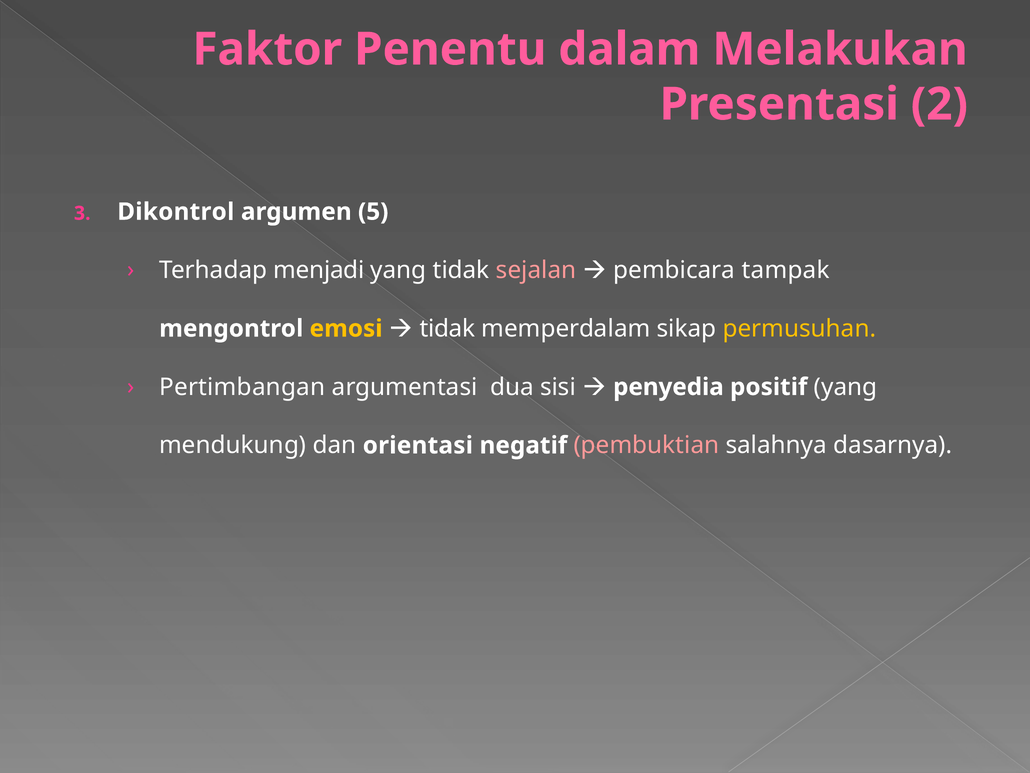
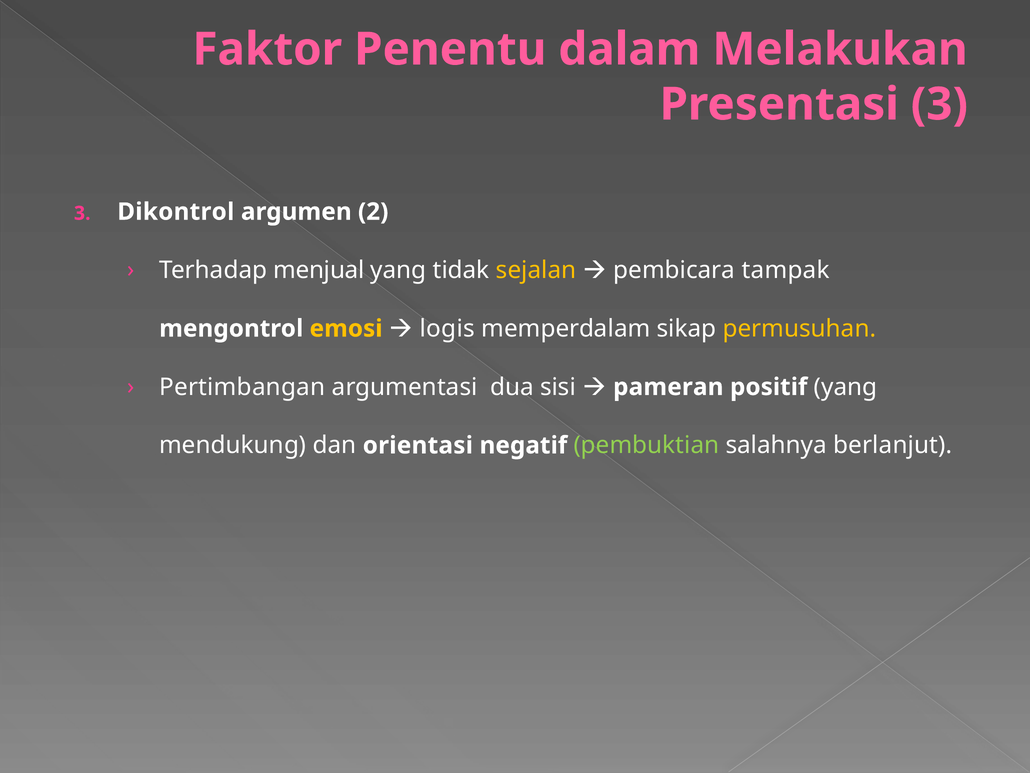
Presentasi 2: 2 -> 3 (939, 104)
5: 5 -> 2 (373, 212)
menjadi: menjadi -> menjual (319, 270)
sejalan colour: pink -> yellow (536, 270)
tidak: tidak -> logis (447, 328)
penyedia: penyedia -> pameran (668, 387)
pembuktian colour: pink -> light green (646, 445)
dasarnya: dasarnya -> berlanjut (893, 445)
